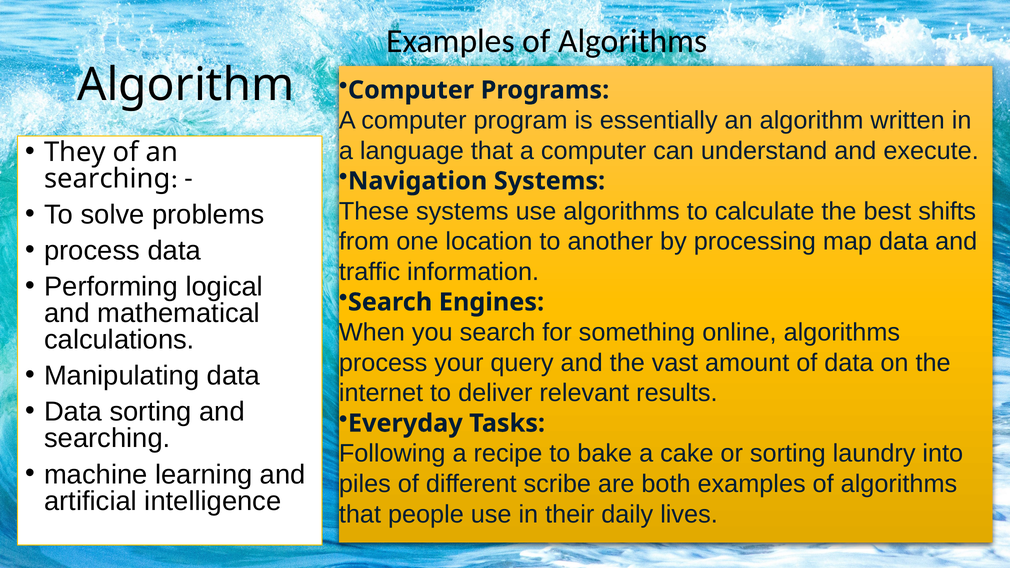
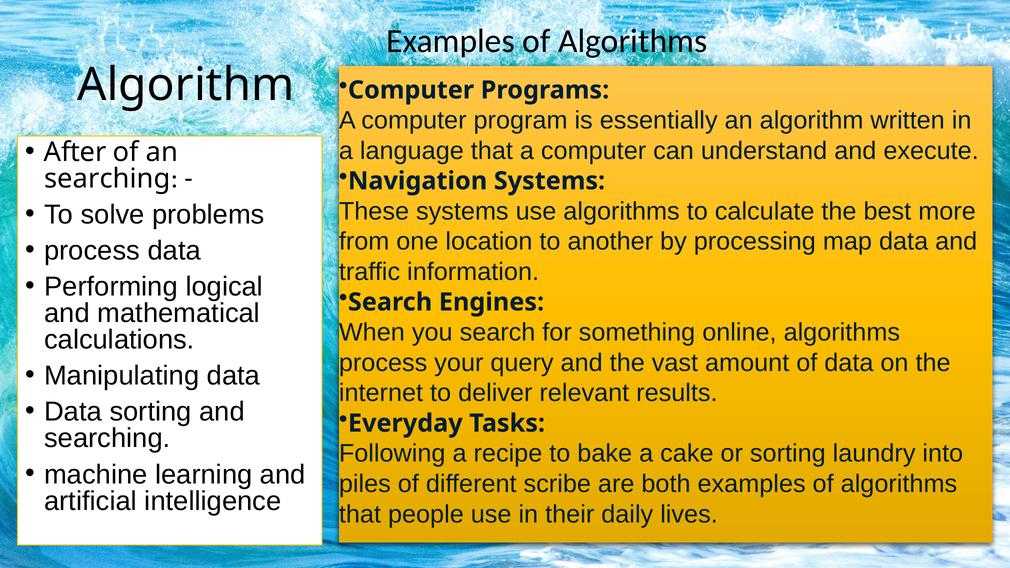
They: They -> After (75, 152)
shifts: shifts -> more (947, 211)
